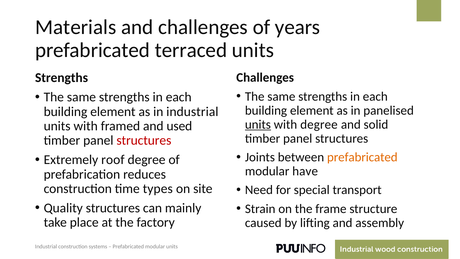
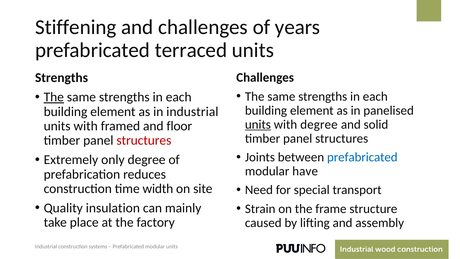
Materials: Materials -> Stiffening (76, 27)
The underline: none -> present (54, 97)
used: used -> floor (179, 126)
prefabricated colour: orange -> blue (362, 157)
roof: roof -> only (113, 160)
types: types -> width (158, 189)
Quality structures: structures -> insulation (113, 208)
